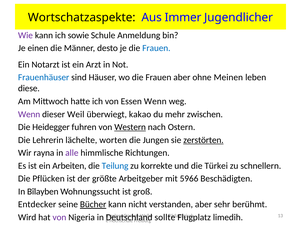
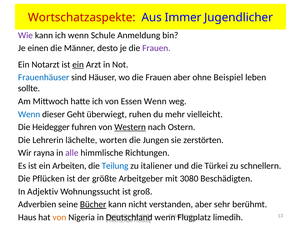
Wortschatzaspekte colour: black -> red (82, 17)
ich sowie: sowie -> wenn (78, 35)
Frauen colour: blue -> purple (156, 48)
ein underline: none -> present (78, 64)
Meinen: Meinen -> Beispiel (228, 77)
diese: diese -> sollte (29, 88)
Wenn colour: purple -> blue (29, 114)
Weil: Weil -> Geht (76, 114)
kakao: kakao -> ruhen (140, 114)
zwischen: zwischen -> vielleicht (205, 114)
zerstörten underline: present -> none (203, 140)
korrekte: korrekte -> italiener (157, 166)
5966: 5966 -> 3080 (189, 178)
Bîlayben: Bîlayben -> Adjektiv (43, 191)
Entdecker: Entdecker -> Adverbien (37, 204)
Wird: Wird -> Haus (27, 217)
von colour: purple -> orange (59, 217)
sollte: sollte -> wenn (165, 217)
